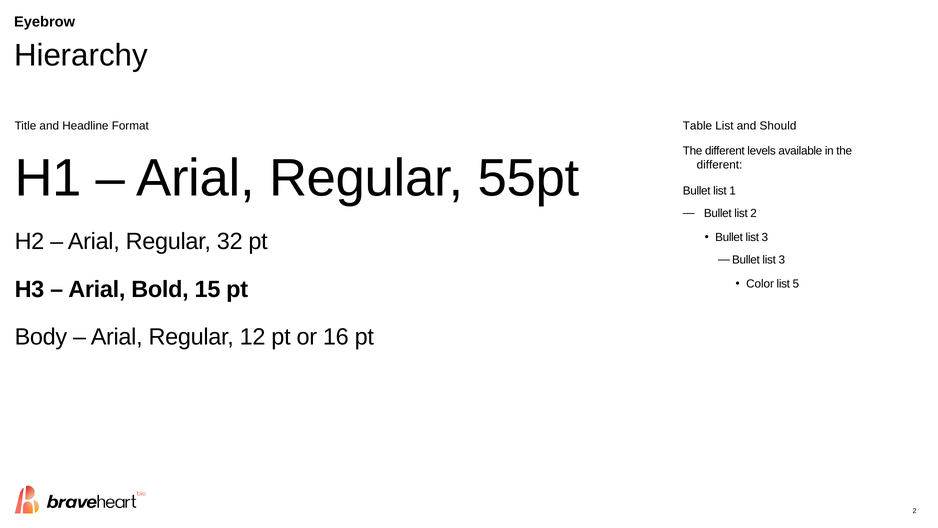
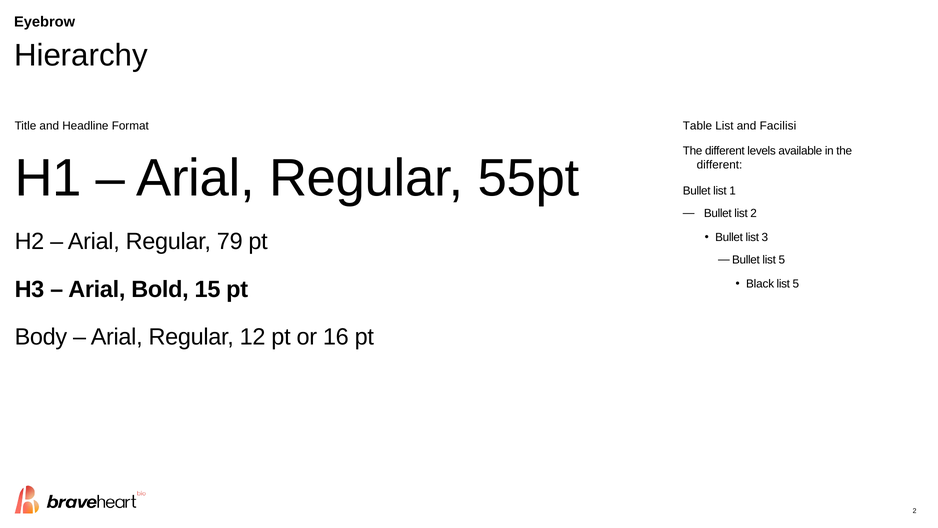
Should: Should -> Facilisi (778, 126)
32: 32 -> 79 (230, 241)
3: 3 -> 5 (782, 260)
Color: Color -> Black (760, 284)
